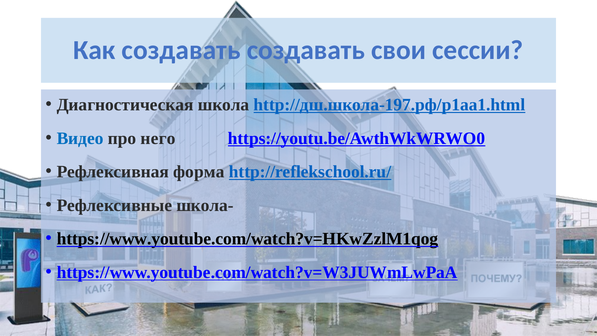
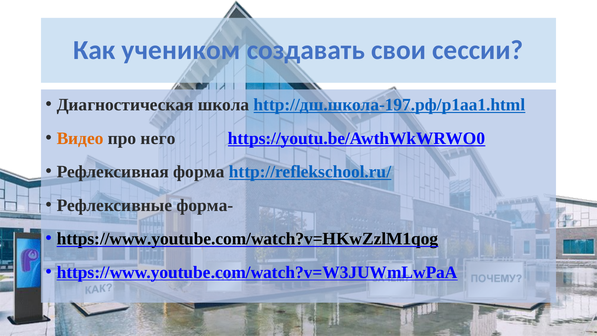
Как создавать: создавать -> учеником (181, 50)
Видео colour: blue -> orange (80, 138)
школа-: школа- -> форма- (205, 205)
